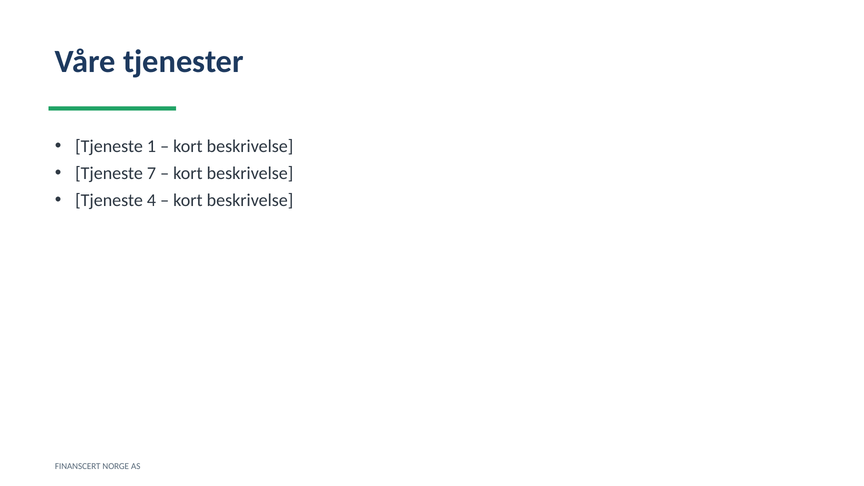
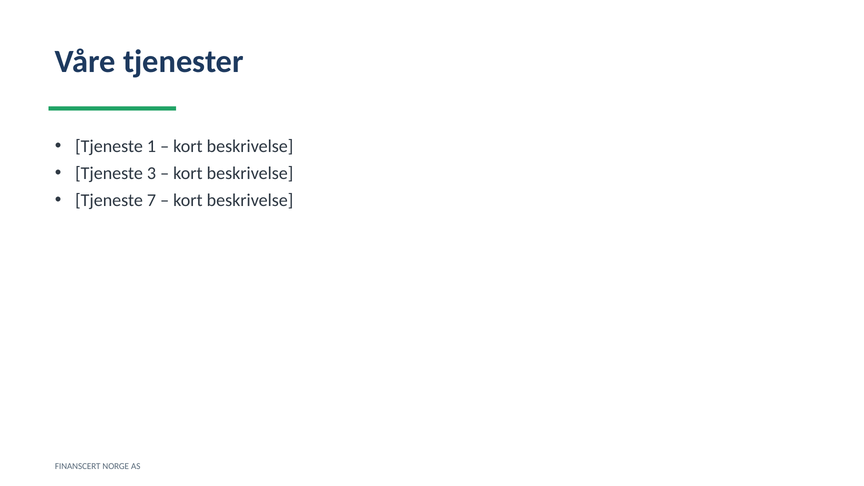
7: 7 -> 3 (151, 173)
4: 4 -> 7 (151, 200)
